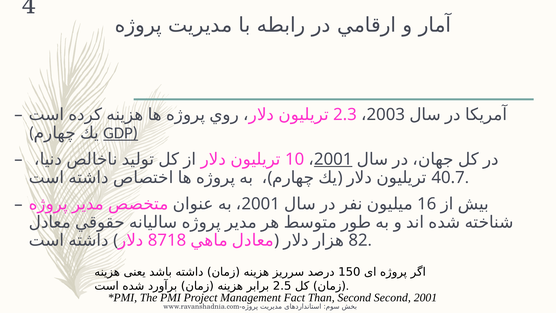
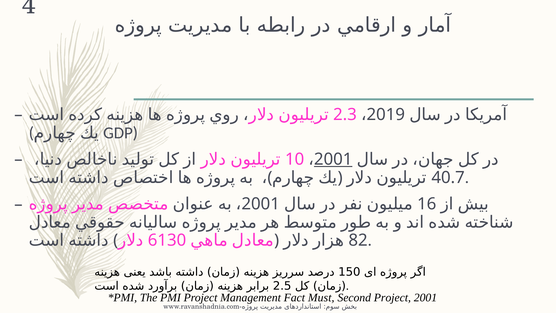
2003: 2003 -> 2019 (386, 115)
GDP underline: present -> none (121, 133)
8718: 8718 -> 6130 (167, 240)
Than: Than -> Must (321, 298)
Second Second: Second -> Project (392, 298)
